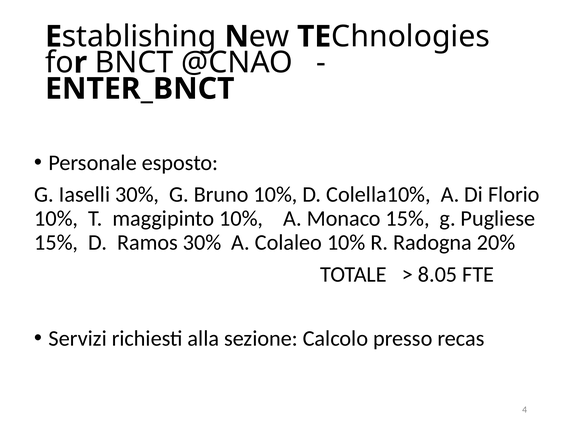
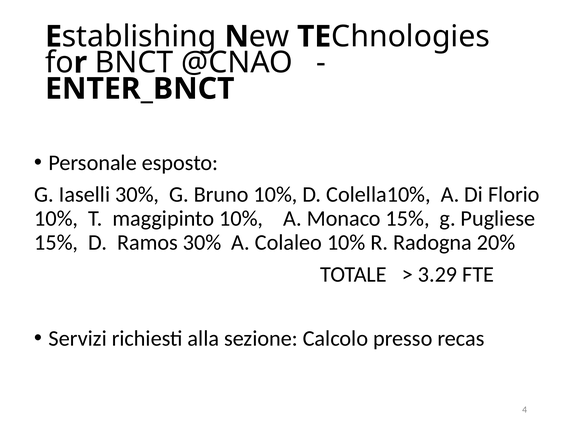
8.05: 8.05 -> 3.29 (438, 275)
